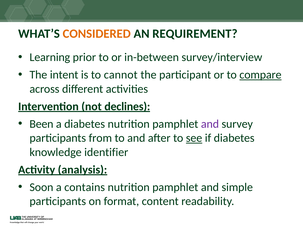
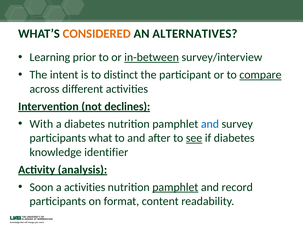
REQUIREMENT: REQUIREMENT -> ALTERNATIVES (195, 34)
in-between underline: none -> present (152, 57)
cannot: cannot -> distinct (121, 75)
Been: Been -> With (41, 124)
and colour: purple -> blue (210, 124)
from: from -> what (100, 138)
a contains: contains -> activities (85, 187)
pamphlet underline: none -> present (175, 187)
simple: simple -> record (237, 187)
